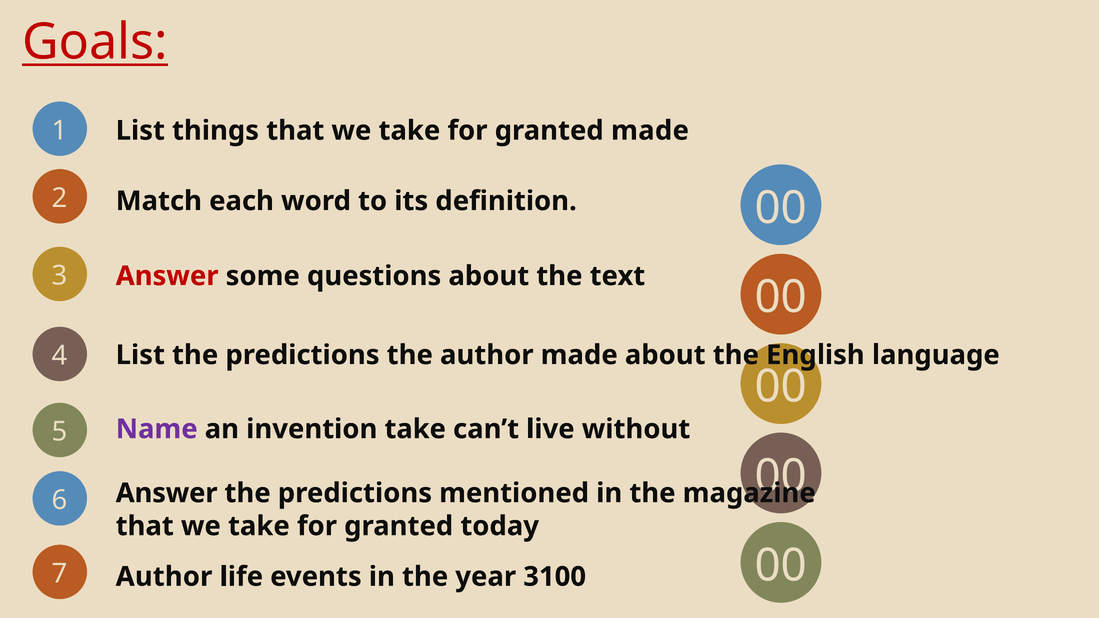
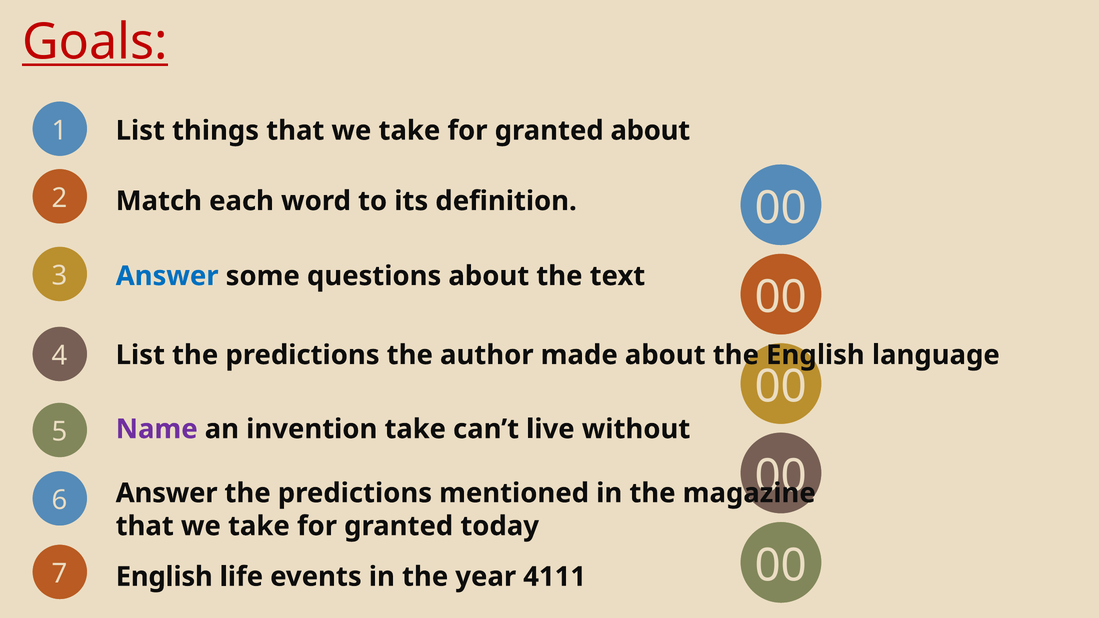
granted made: made -> about (650, 131)
Answer colour: red -> blue (167, 276)
Author: Author -> English (164, 577)
3100: 3100 -> 4111 (555, 577)
